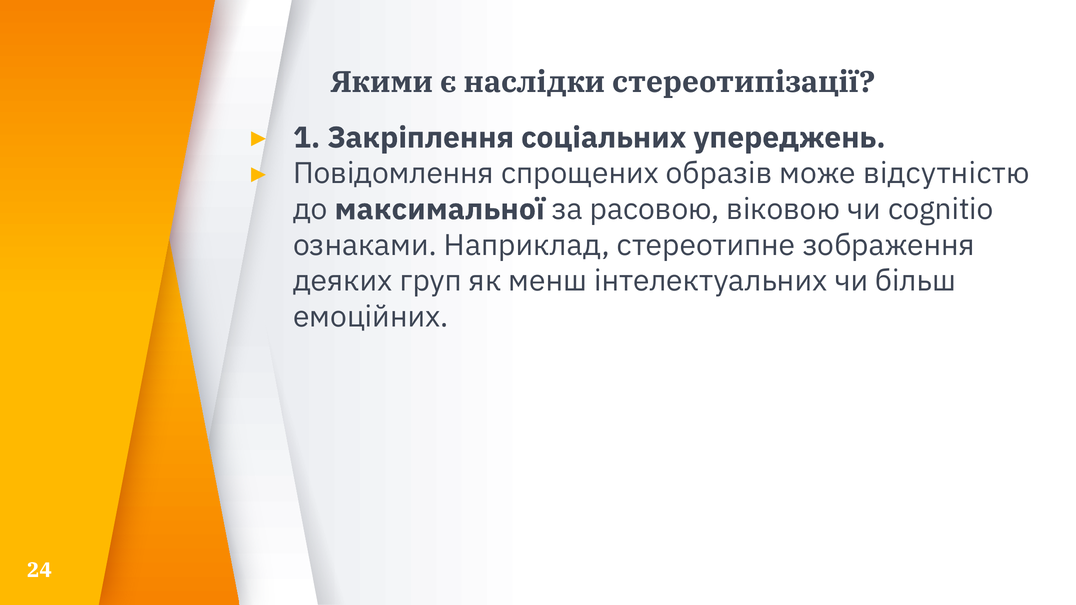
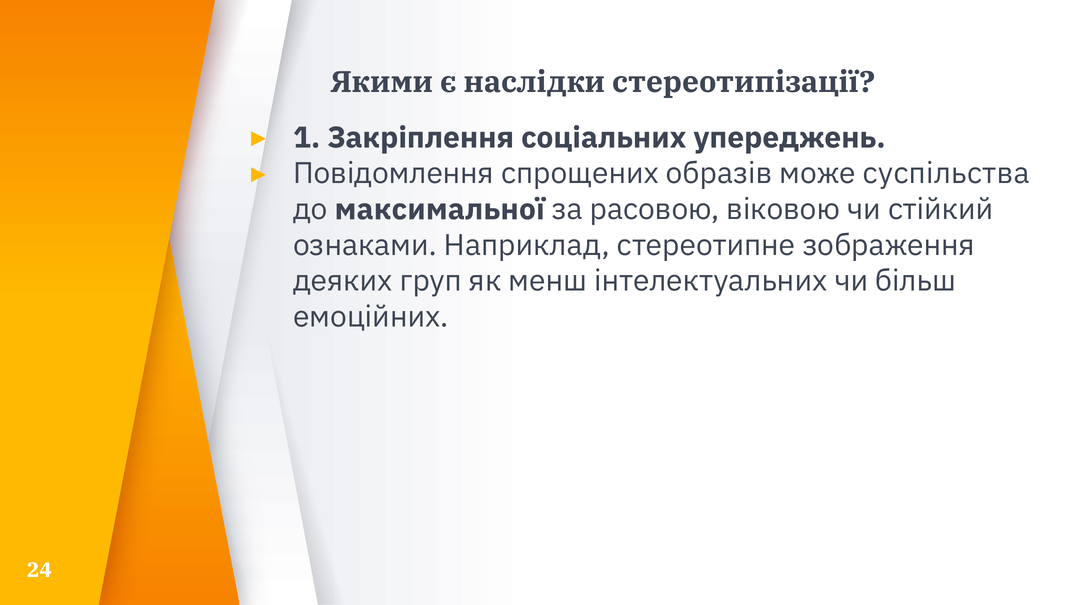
відсутністю: відсутністю -> суспільства (946, 174)
cognitio: cognitio -> стійкий (941, 209)
